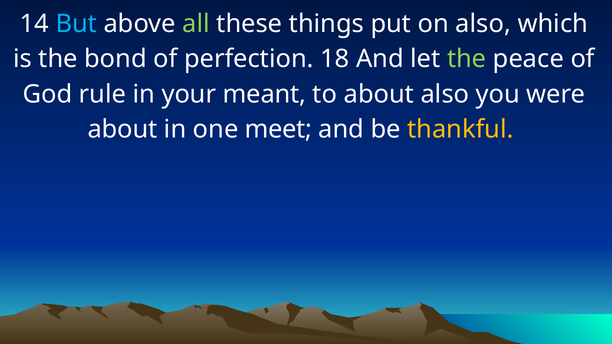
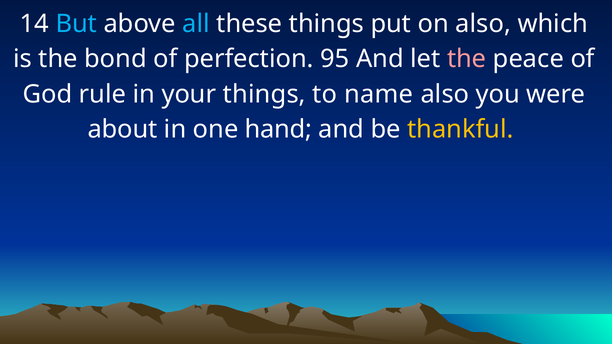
all colour: light green -> light blue (196, 24)
18: 18 -> 95 (335, 59)
the colour: light green -> pink (467, 59)
your meant: meant -> things (264, 94)
to about: about -> name (379, 94)
meet: meet -> hand (278, 129)
